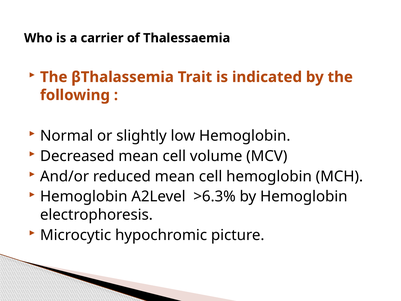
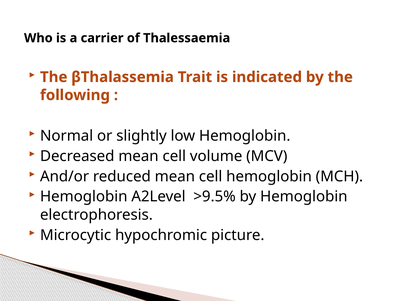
>6.3%: >6.3% -> >9.5% (215, 197)
